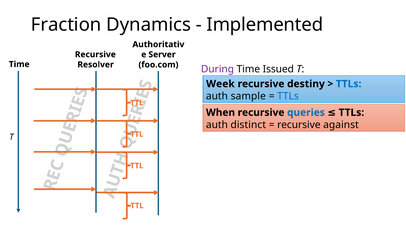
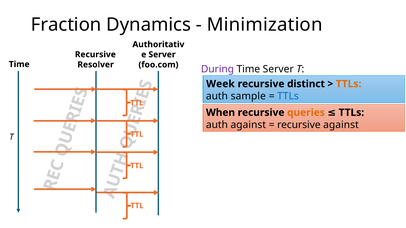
Implemented: Implemented -> Minimization (265, 25)
Time Issued: Issued -> Server (278, 69)
destiny: destiny -> distinct (306, 84)
TTLs colour: blue -> orange (349, 84)
queries colour: blue -> orange (306, 113)
auth distinct: distinct -> against (248, 125)
